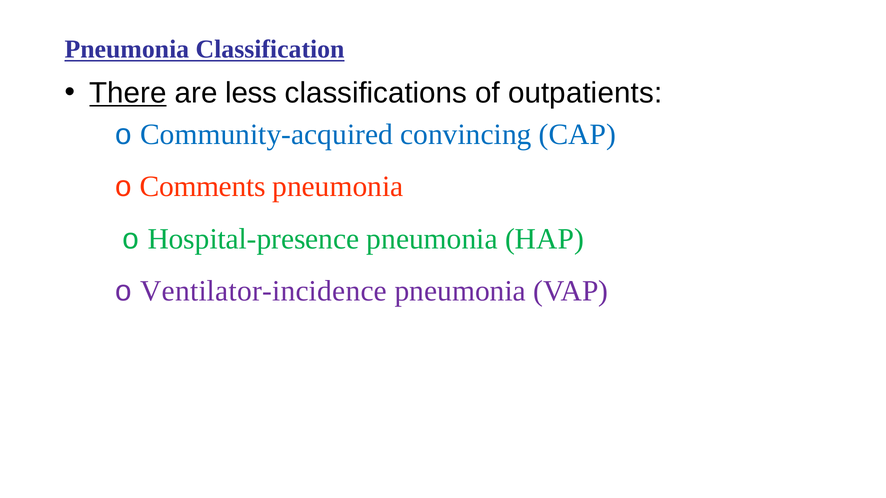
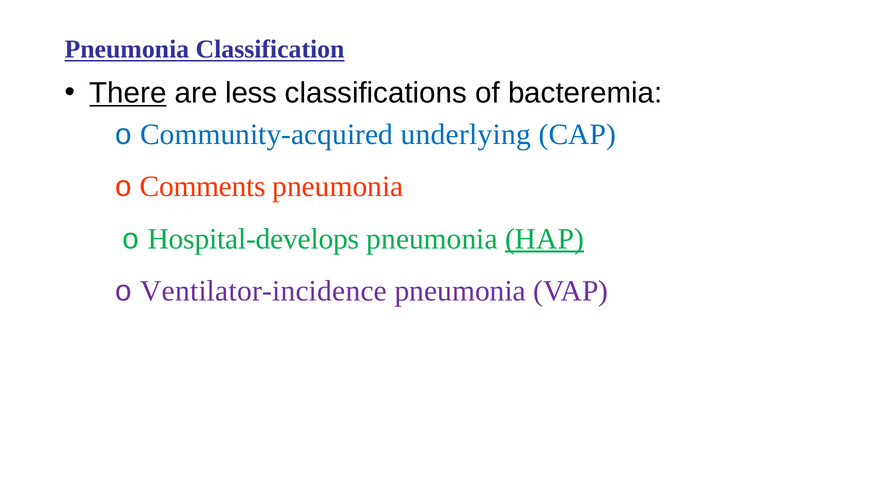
outpatients: outpatients -> bacteremia (585, 93)
convincing: convincing -> underlying (466, 135)
Hospital-presence: Hospital-presence -> Hospital-develops (253, 239)
HAP underline: none -> present (545, 239)
